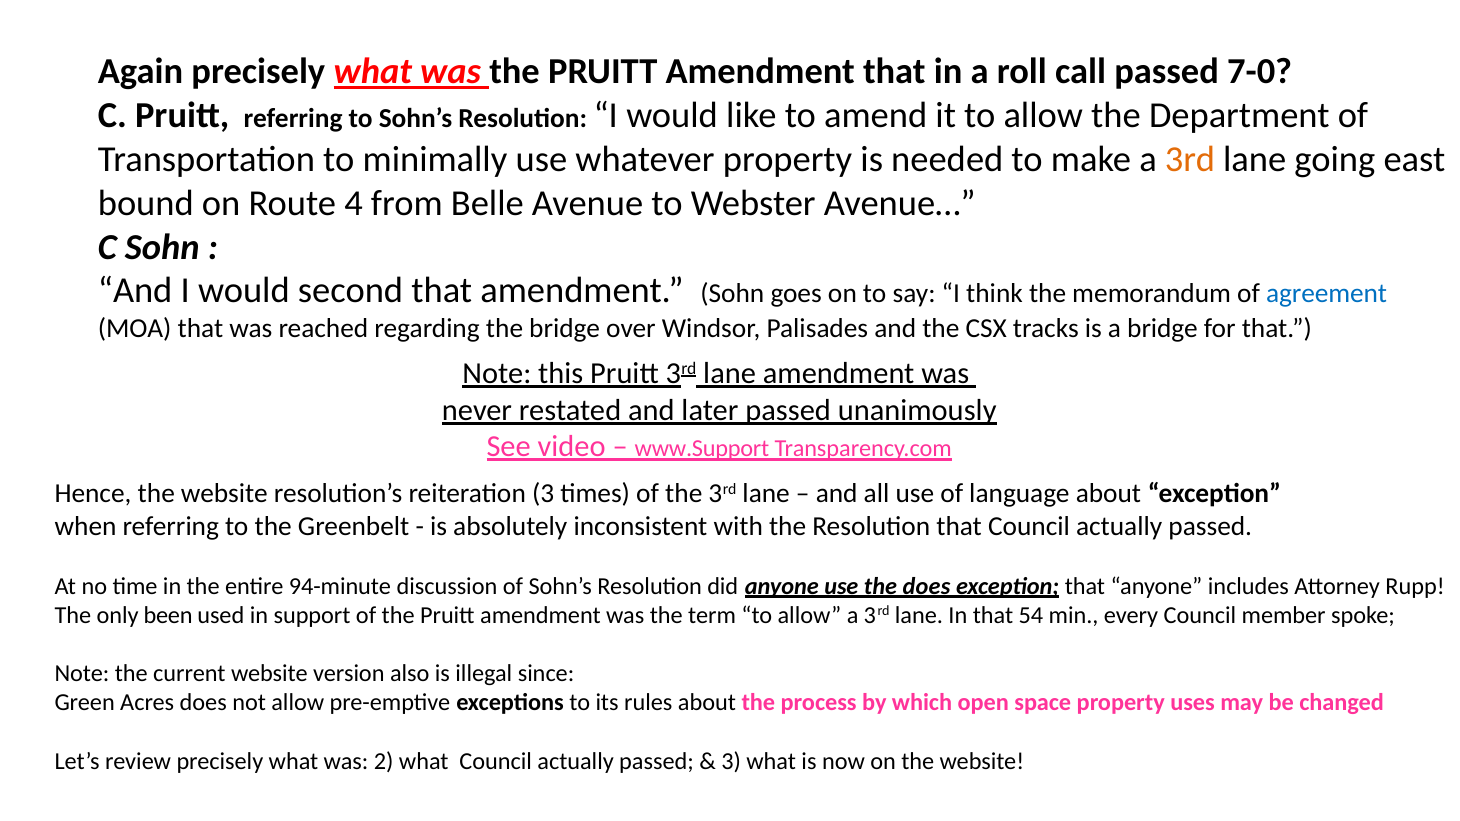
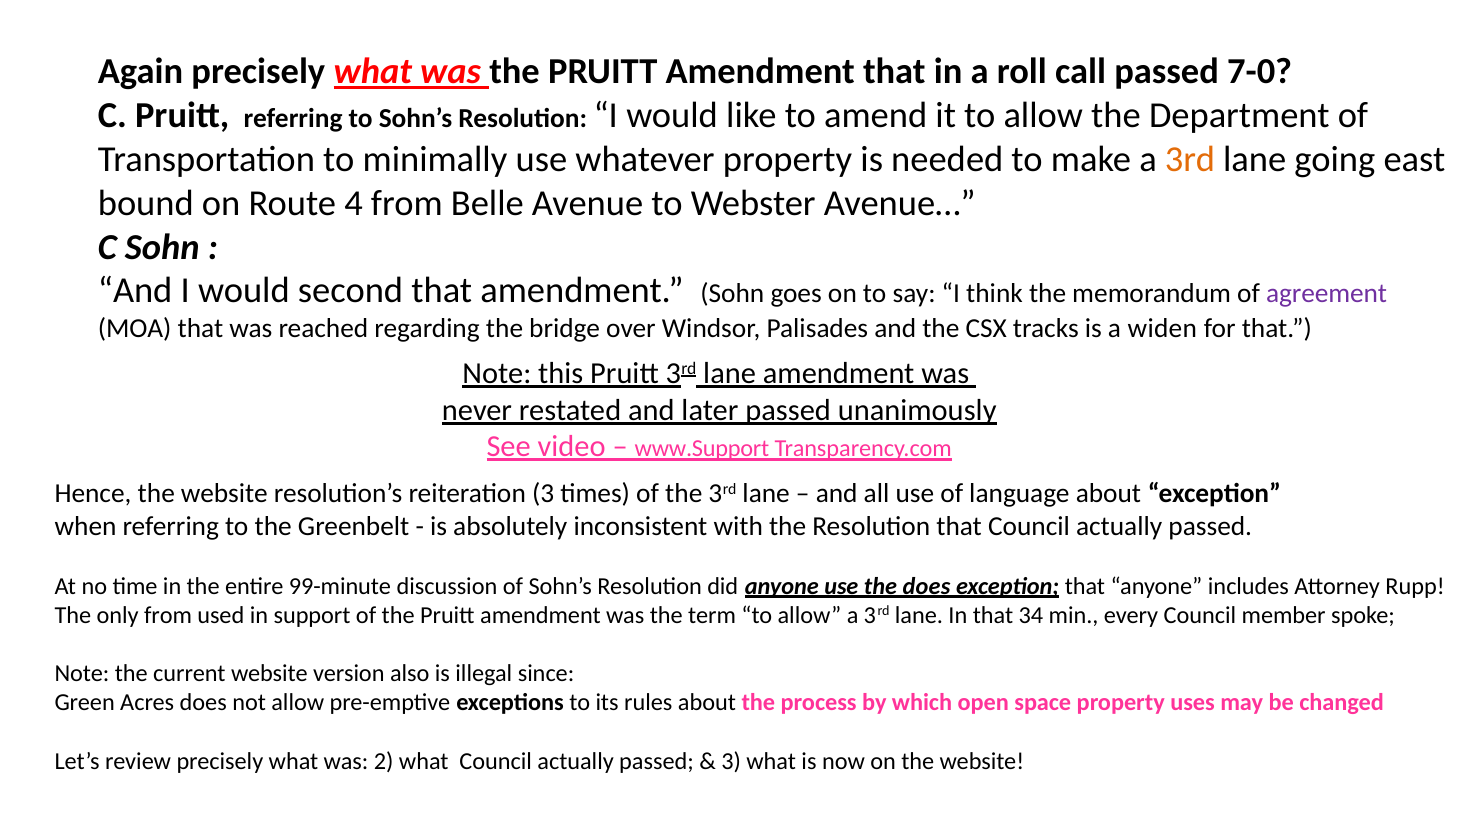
agreement colour: blue -> purple (1327, 294)
a bridge: bridge -> widen (1162, 329)
94-minute: 94-minute -> 99-minute (340, 586)
only been: been -> from (168, 615)
54: 54 -> 34 (1031, 615)
